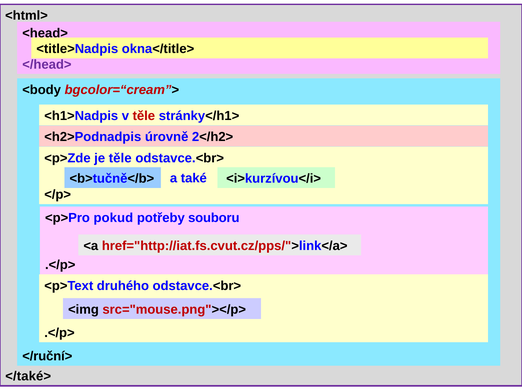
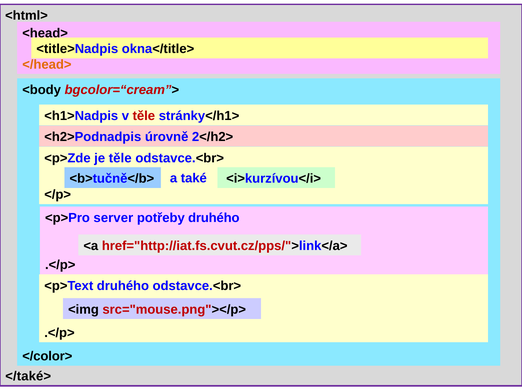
</head> colour: purple -> orange (47, 64)
pokud: pokud -> server (113, 218)
potřeby souboru: souboru -> druhého (214, 218)
</ruční>: </ruční> -> </color> (47, 356)
